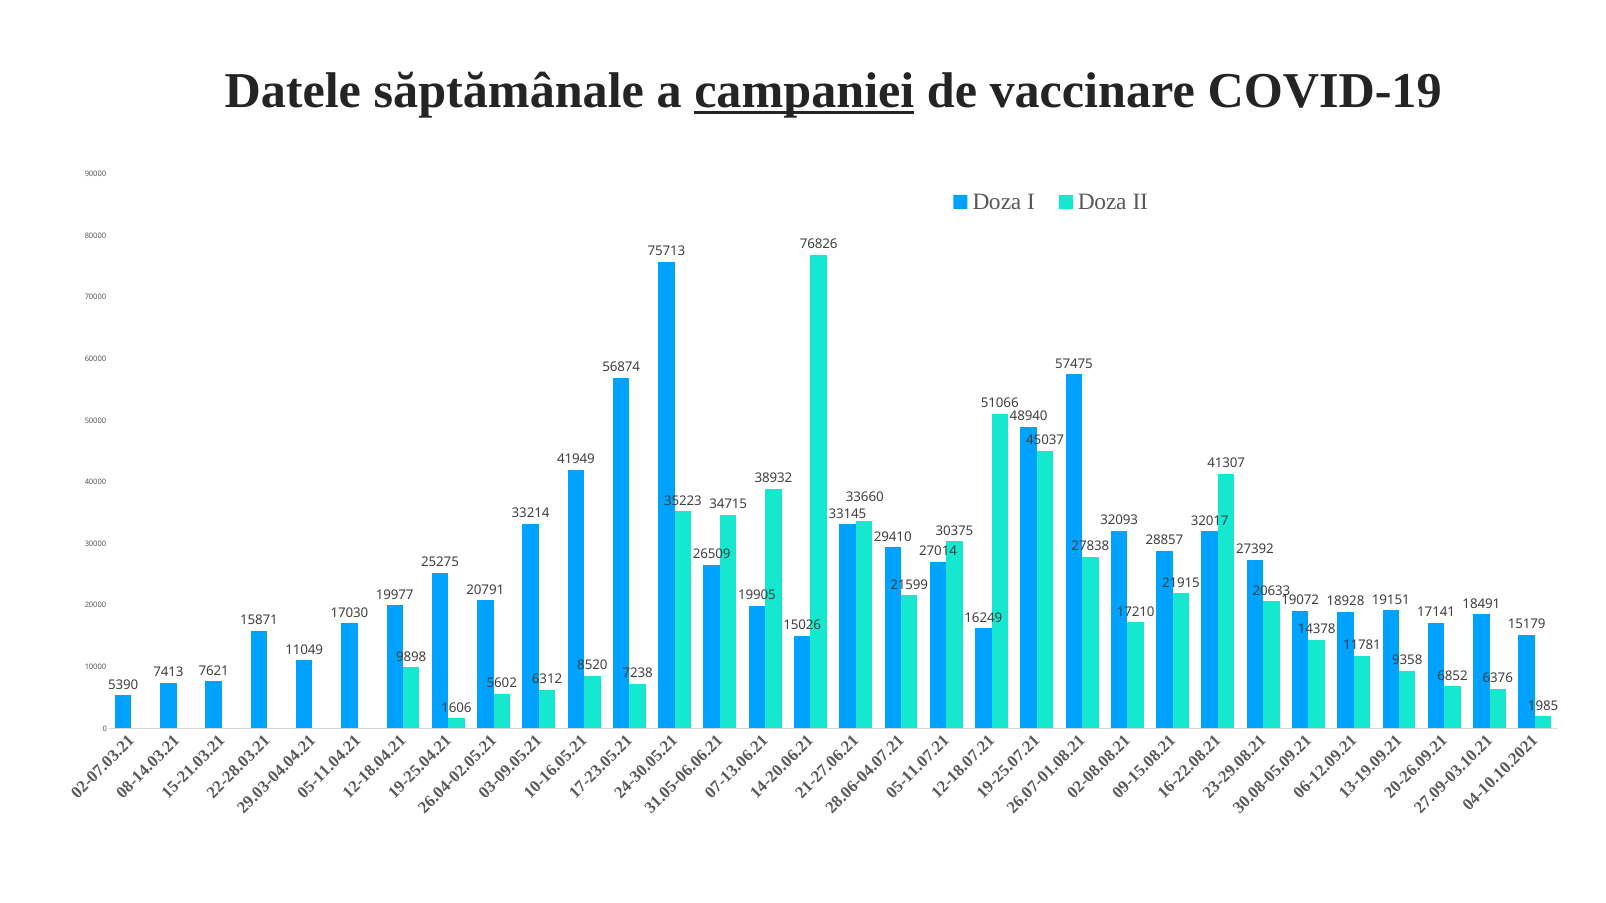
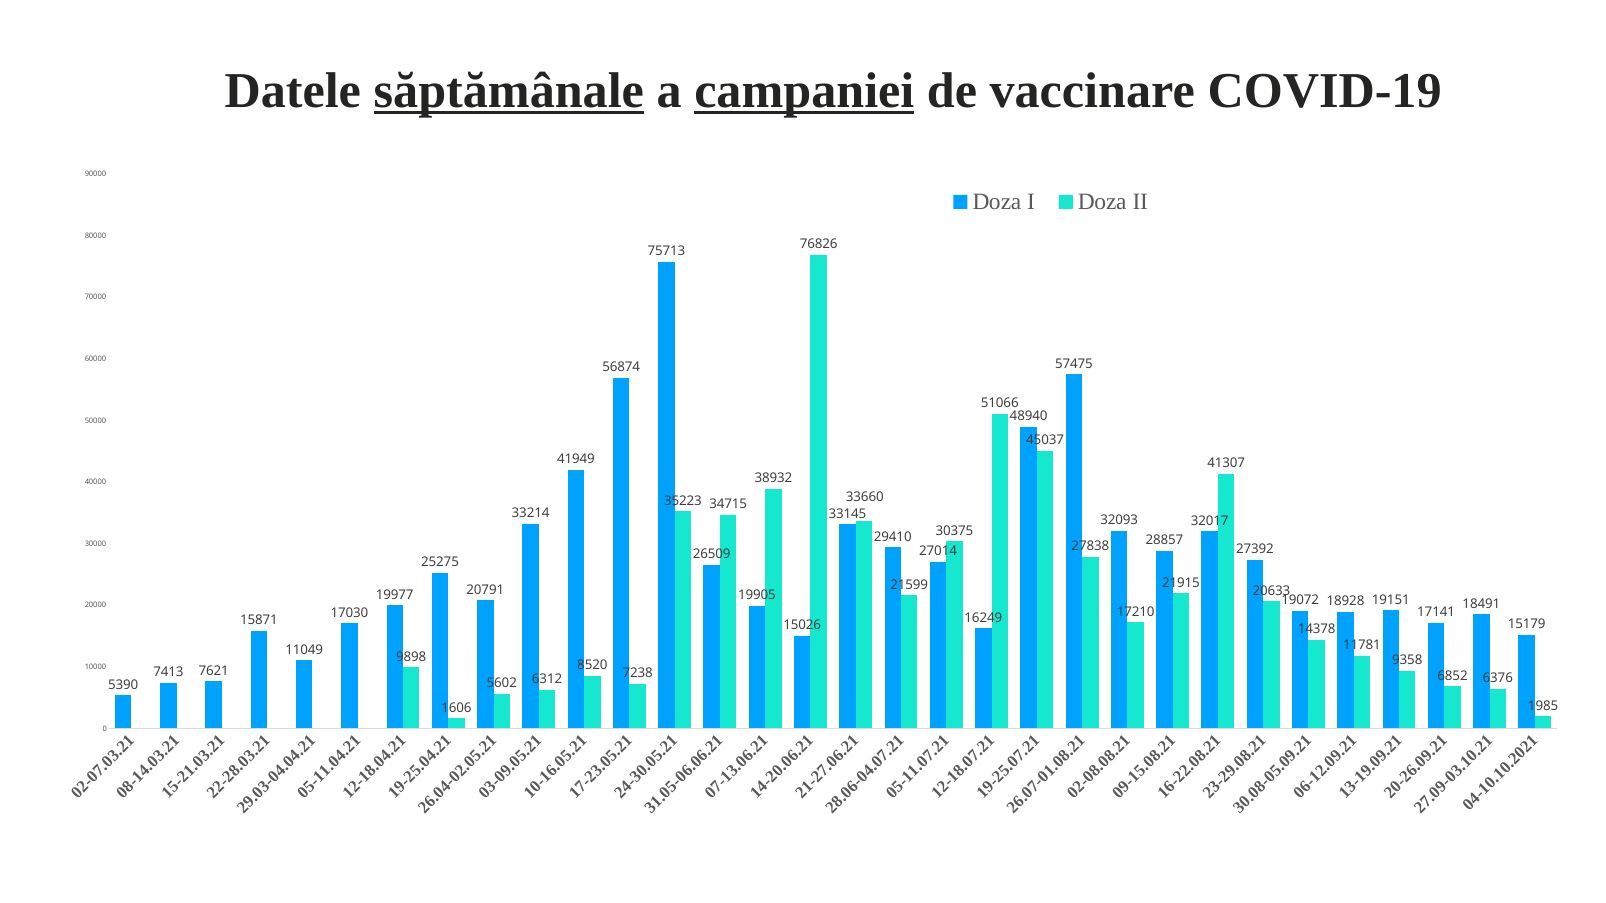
săptămânale underline: none -> present (509, 91)
